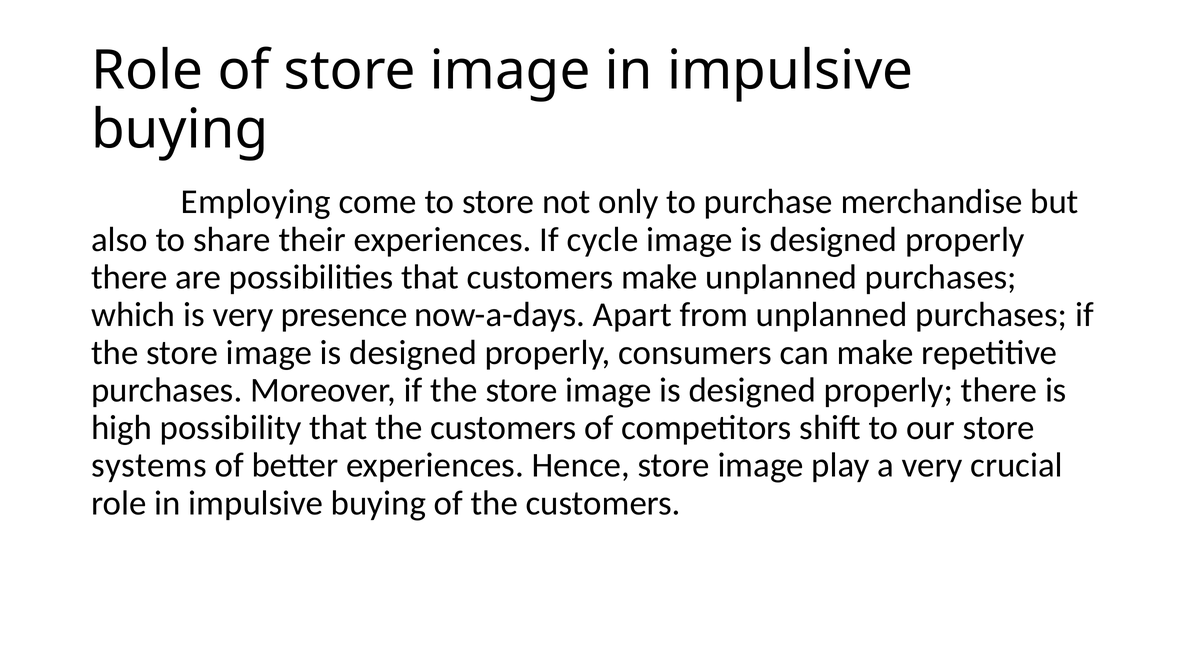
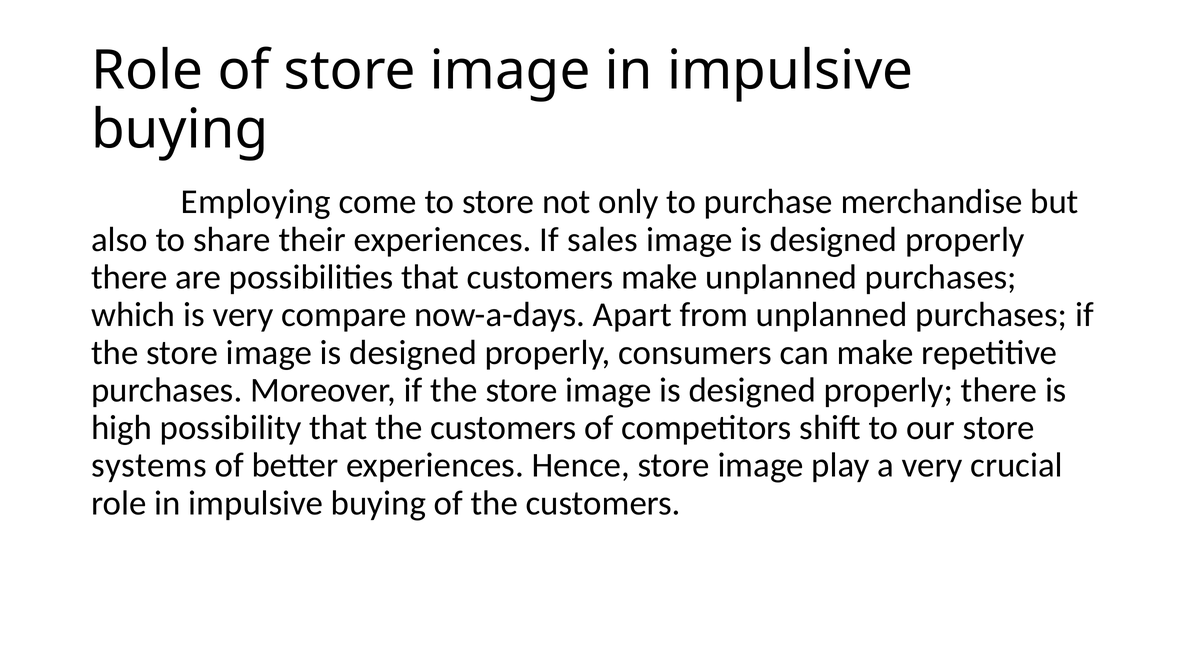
cycle: cycle -> sales (603, 240)
presence: presence -> compare (344, 315)
